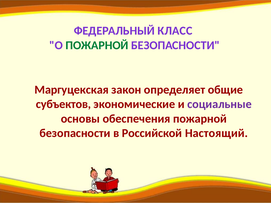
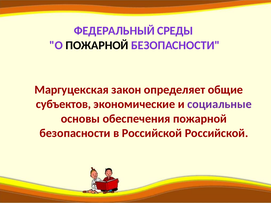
КЛАСС: КЛАСС -> СРЕДЫ (175, 31)
ПОЖАРНОЙ colour: green -> black (97, 45)
Российской Настоящий: Настоящий -> Российской (217, 133)
